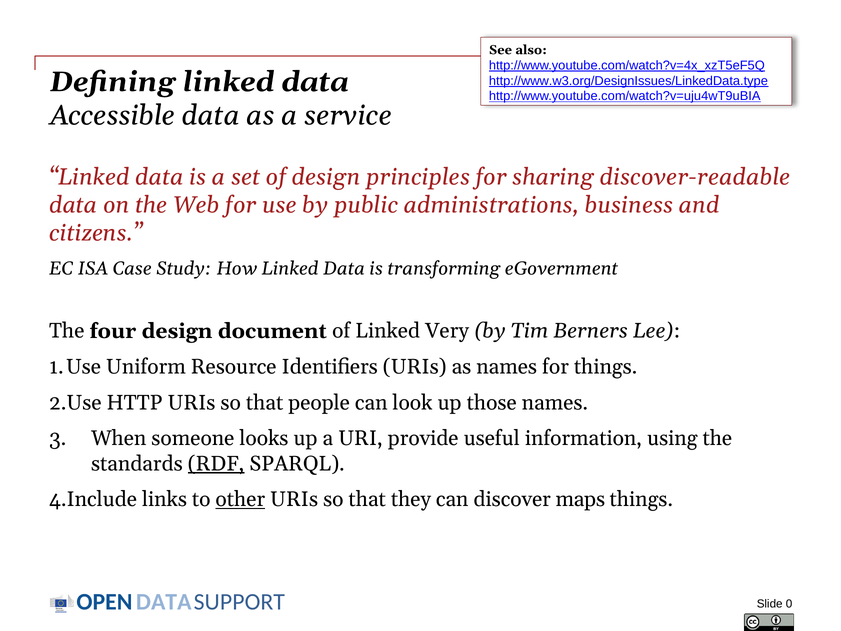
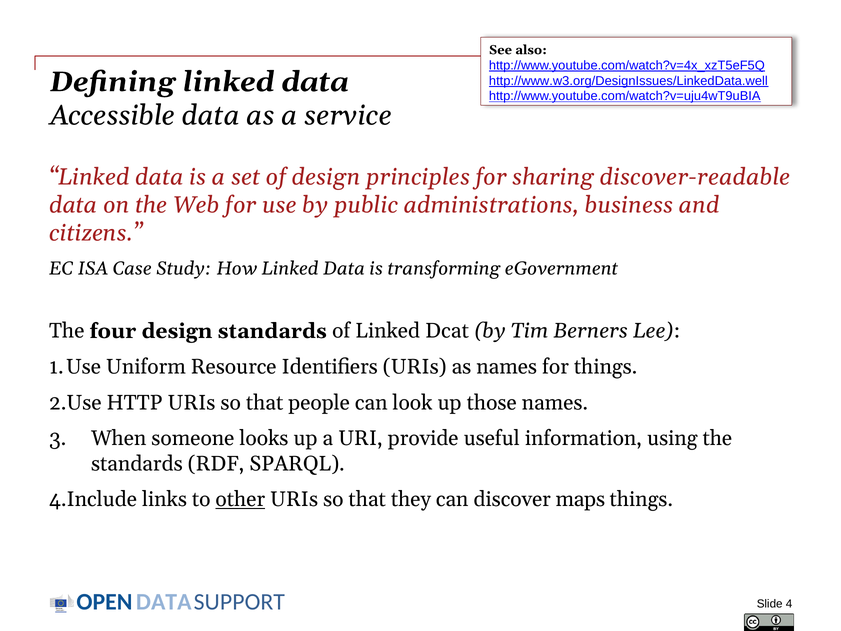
http://www.w3.org/DesignIssues/LinkedData.type: http://www.w3.org/DesignIssues/LinkedData.type -> http://www.w3.org/DesignIssues/LinkedData.well (628, 81)
design document: document -> standards (272, 331)
Very: Very -> Dcat (447, 331)
RDF underline: present -> none (216, 463)
0: 0 -> 4 (789, 604)
